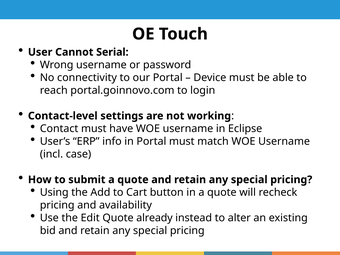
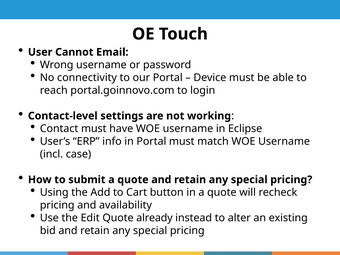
Serial: Serial -> Email (112, 52)
